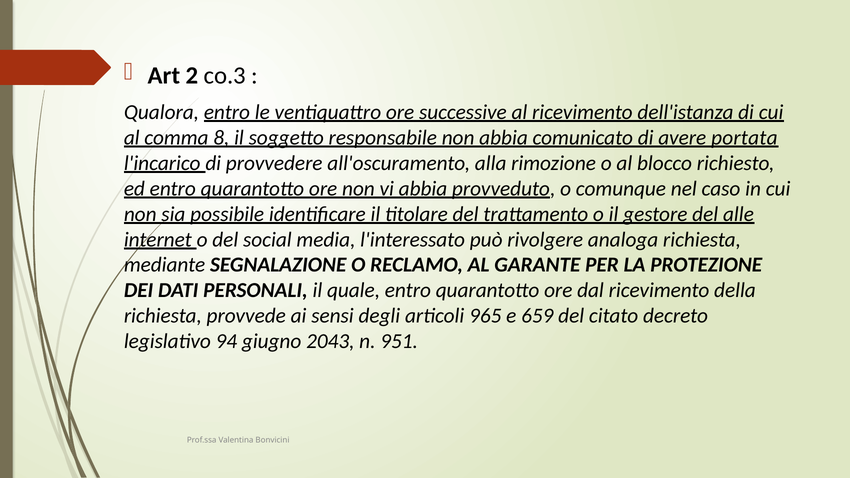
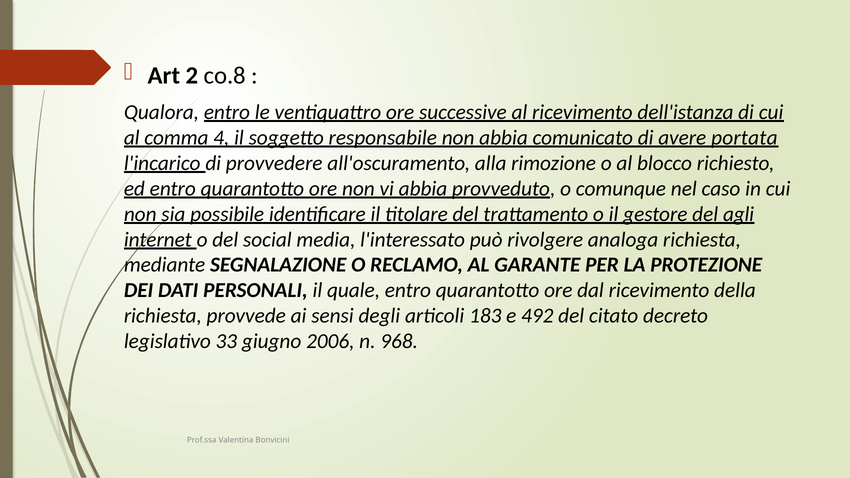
co.3: co.3 -> co.8 (225, 76)
8: 8 -> 4 (221, 138)
alle: alle -> agli (739, 214)
965: 965 -> 183 (485, 316)
659: 659 -> 492 (537, 316)
94: 94 -> 33 (226, 342)
2043: 2043 -> 2006 (330, 342)
951: 951 -> 968 (399, 342)
